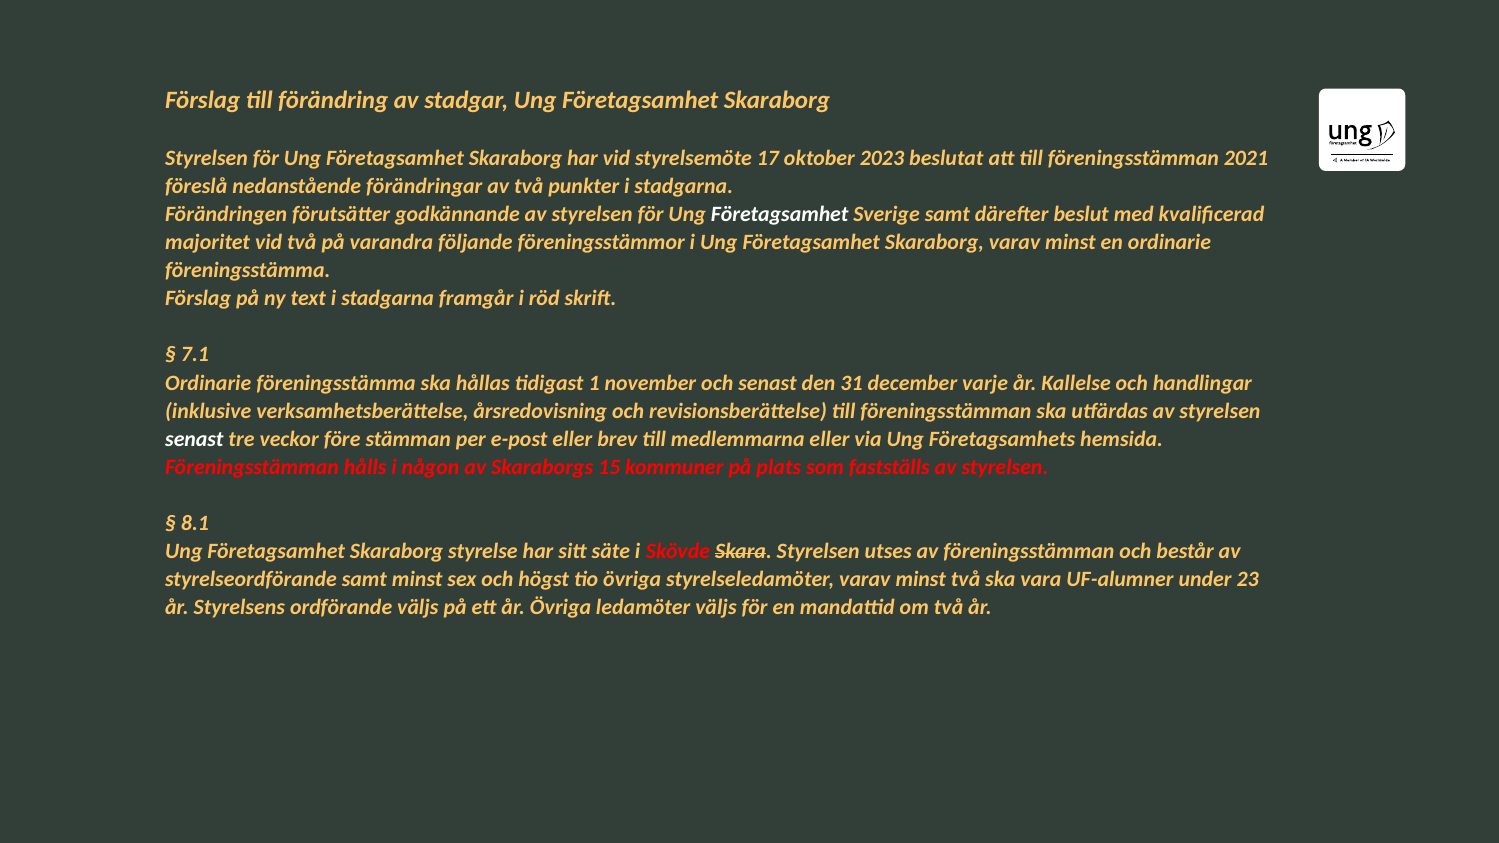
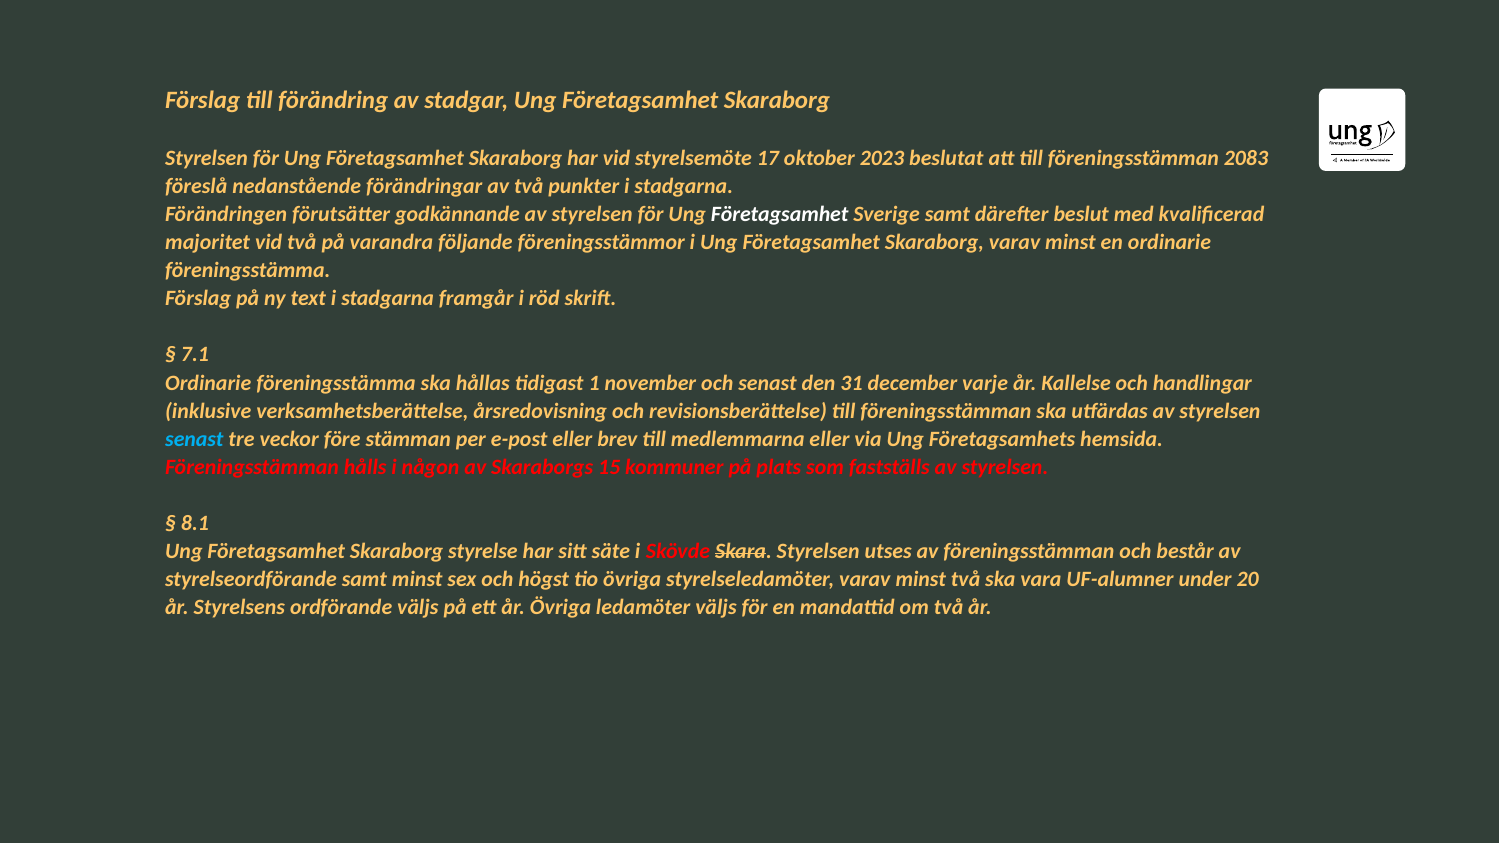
2021: 2021 -> 2083 (1246, 158)
senast colour: white -> light blue (194, 439)
23: 23 -> 20 (1248, 579)
